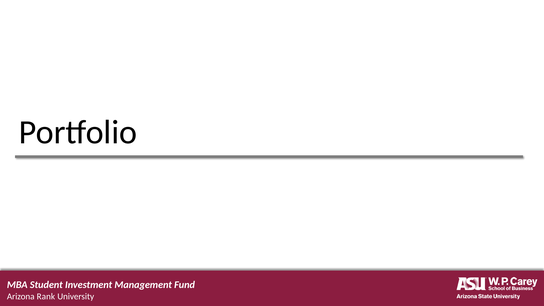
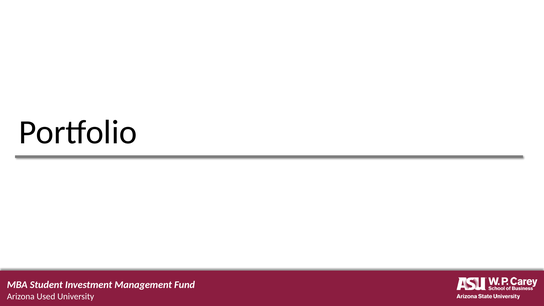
Rank: Rank -> Used (46, 297)
